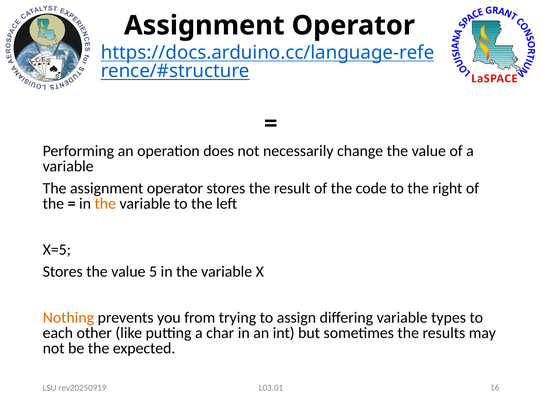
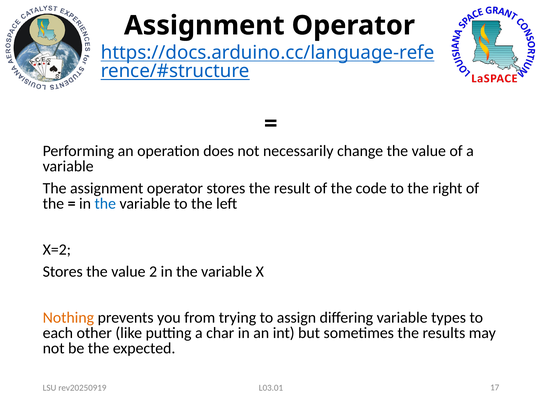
the colour: orange -> blue (105, 204)
X=5: X=5 -> X=2 (57, 250)
5: 5 -> 2 (153, 272)
16: 16 -> 17 (495, 388)
